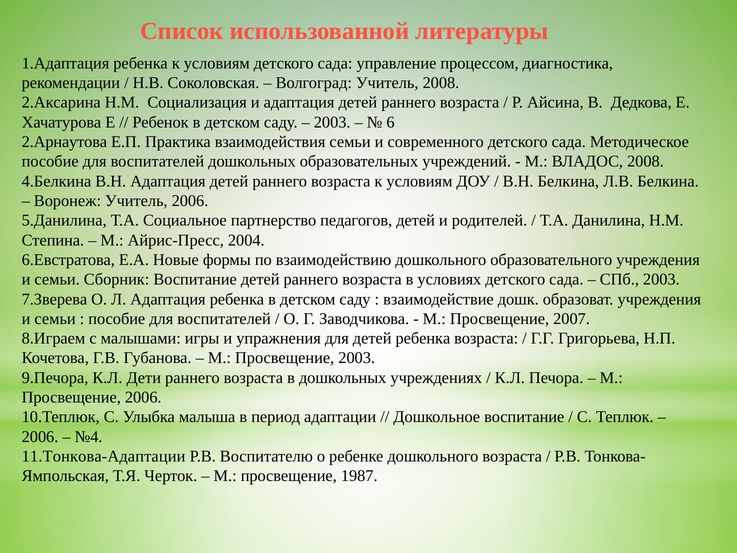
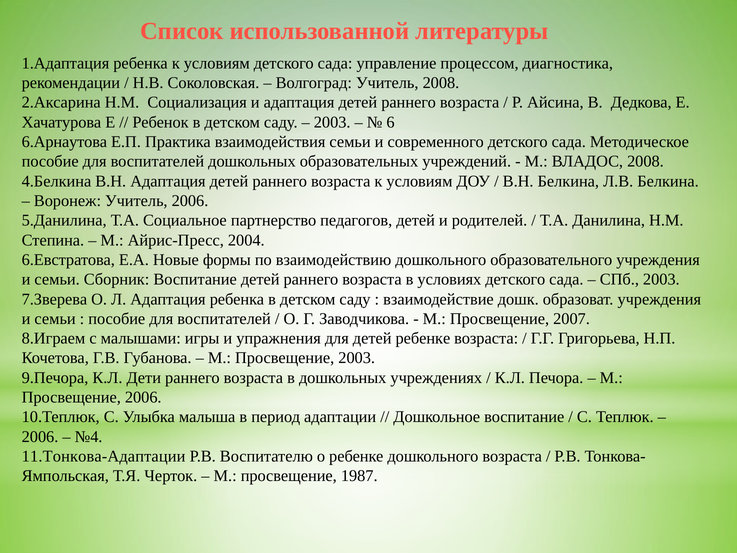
2.Арнаутова: 2.Арнаутова -> 6.Арнаутова (64, 142)
детей ребенка: ребенка -> ребенке (423, 338)
